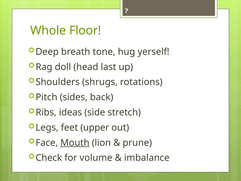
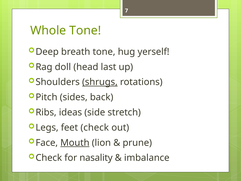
Whole Floor: Floor -> Tone (85, 31)
shrugs underline: none -> present (100, 82)
feet upper: upper -> check (95, 127)
volume: volume -> nasality (96, 158)
